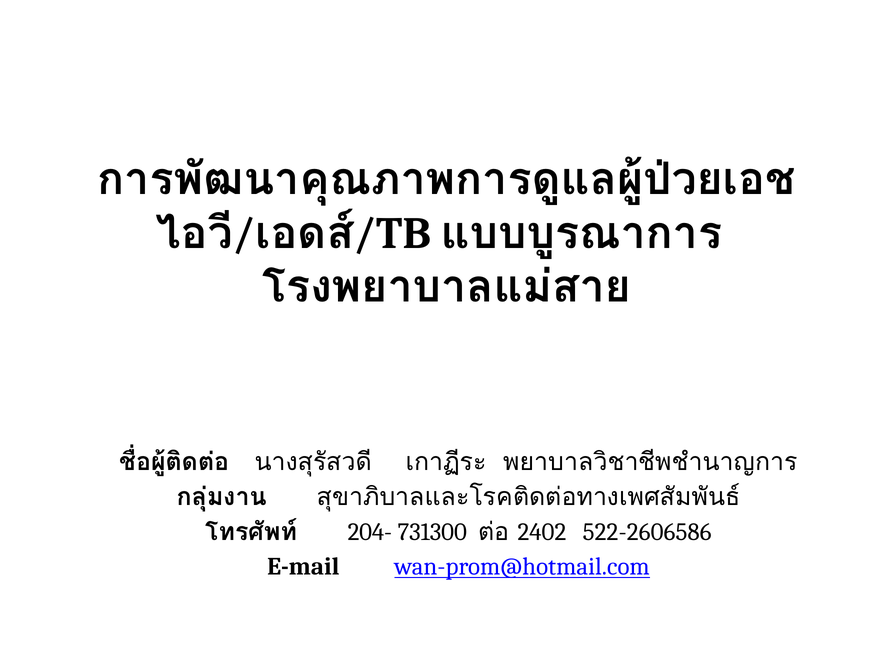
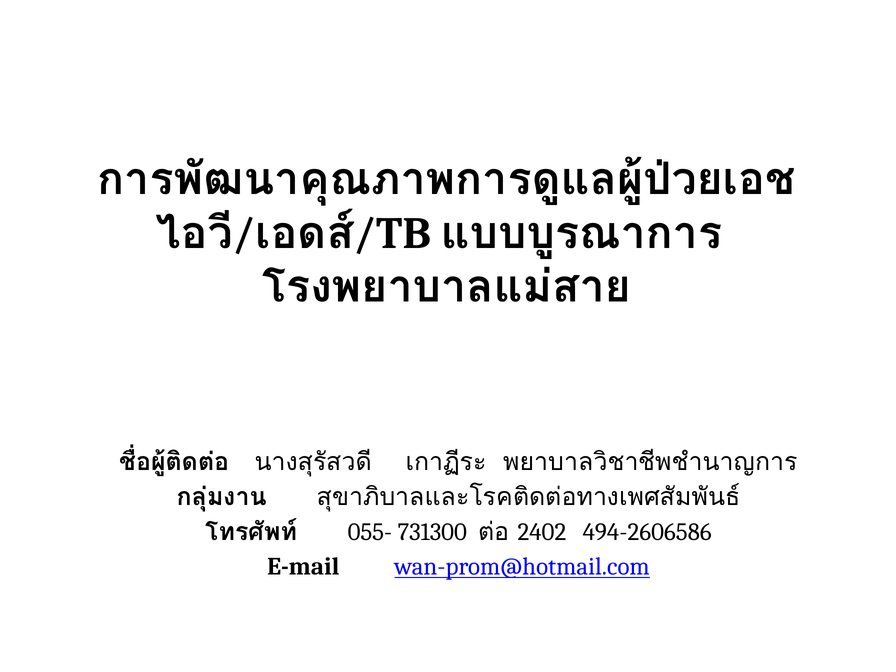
204-: 204- -> 055- (370, 532)
522-2606586: 522-2606586 -> 494-2606586 (647, 532)
